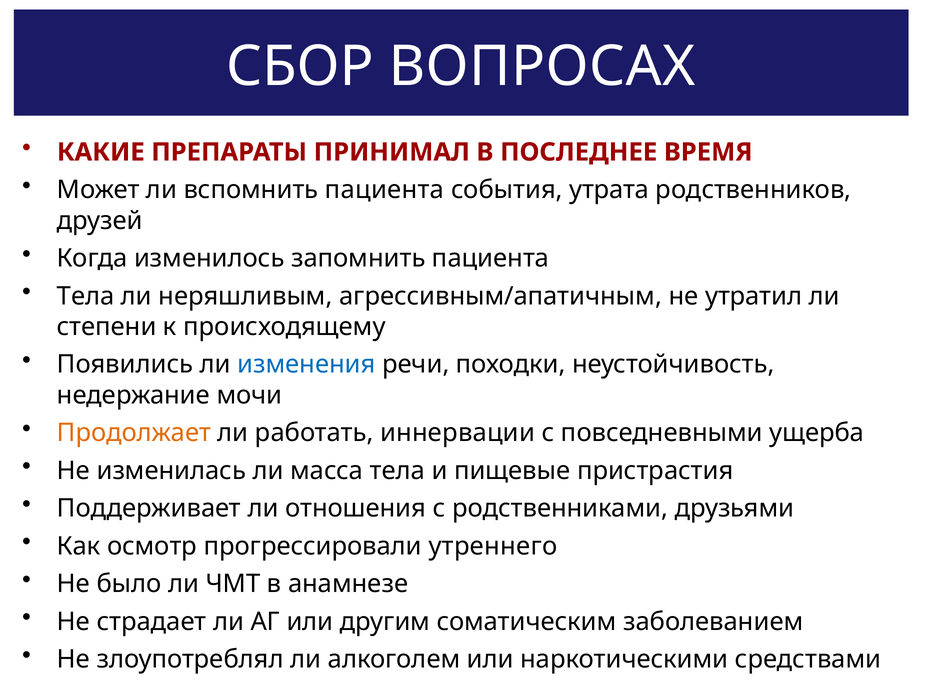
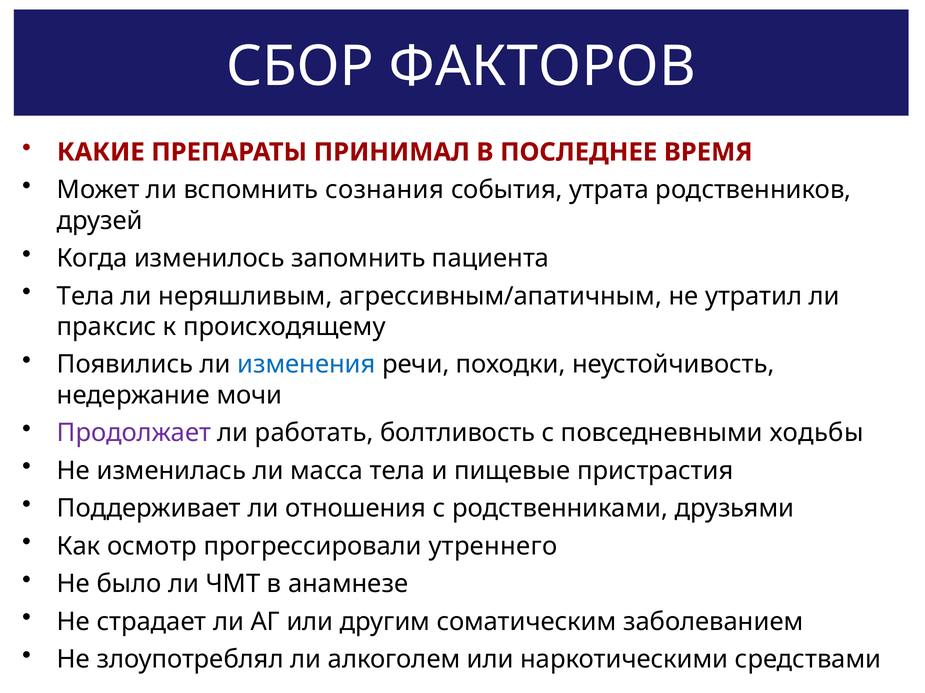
ВОПРОСАХ: ВОПРОСАХ -> ФАКТОРОВ (542, 67)
вспомнить пациента: пациента -> сознания (385, 190)
степени: степени -> праксис (107, 327)
Продолжает colour: orange -> purple (134, 433)
иннервации: иннервации -> болтливость (458, 433)
ущерба: ущерба -> ходьбы (817, 433)
